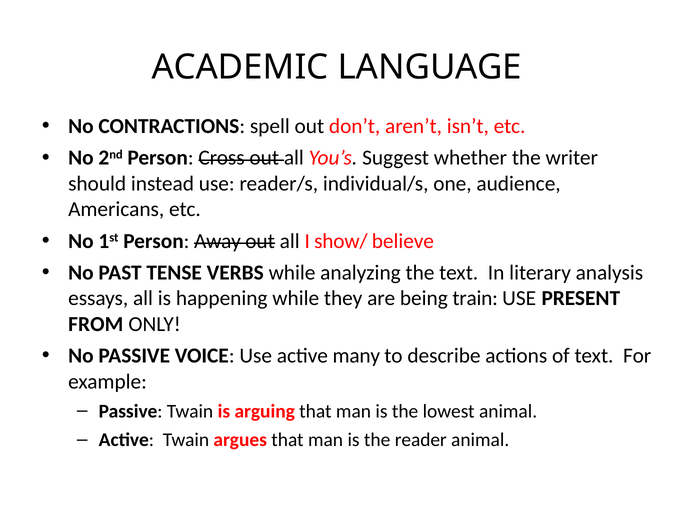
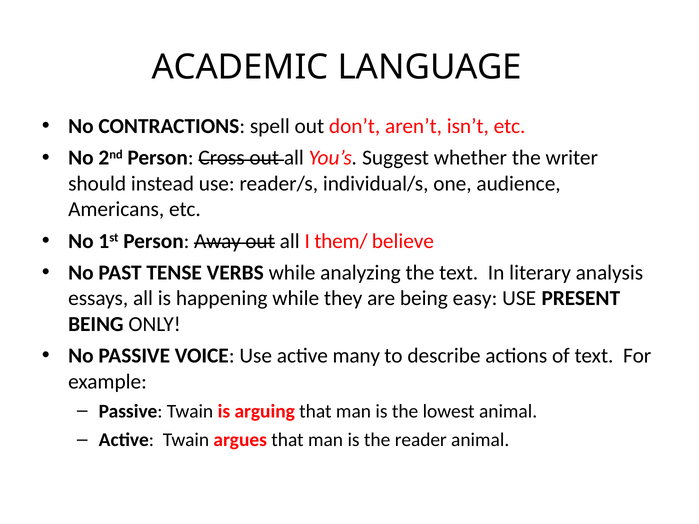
show/: show/ -> them/ (341, 241)
train: train -> easy (475, 299)
FROM: FROM -> BEING (96, 324)
